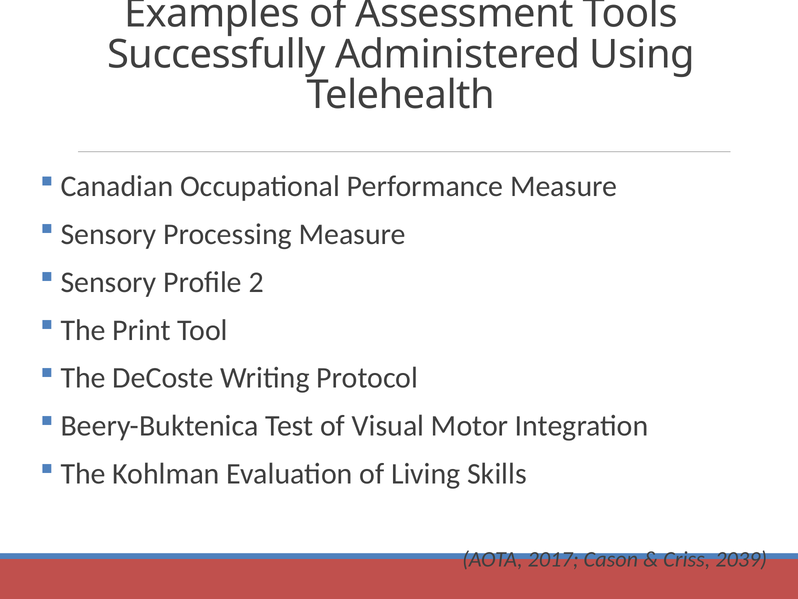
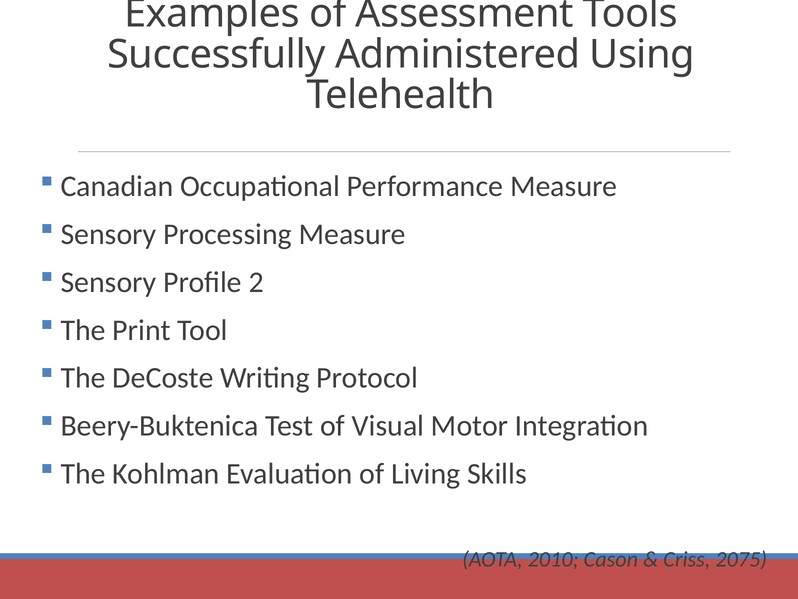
2017: 2017 -> 2010 (553, 559)
2039: 2039 -> 2075 (741, 559)
